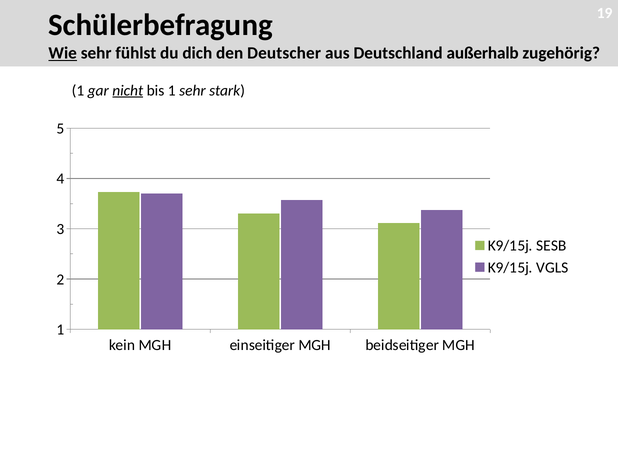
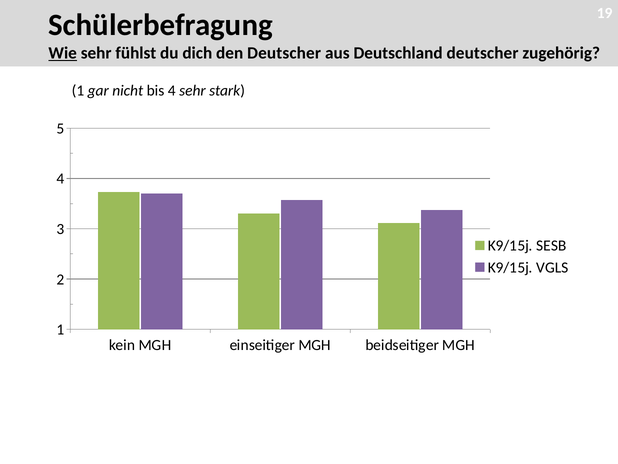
Deutschland außerhalb: außerhalb -> deutscher (483, 53)
nicht underline: present -> none (128, 90)
bis 1: 1 -> 4 (172, 90)
